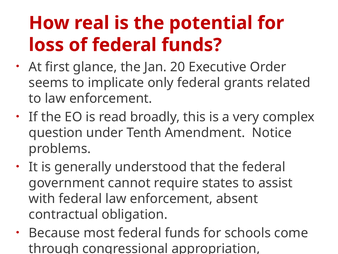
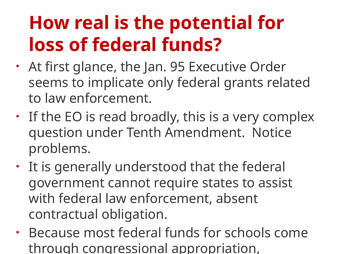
20: 20 -> 95 (178, 67)
